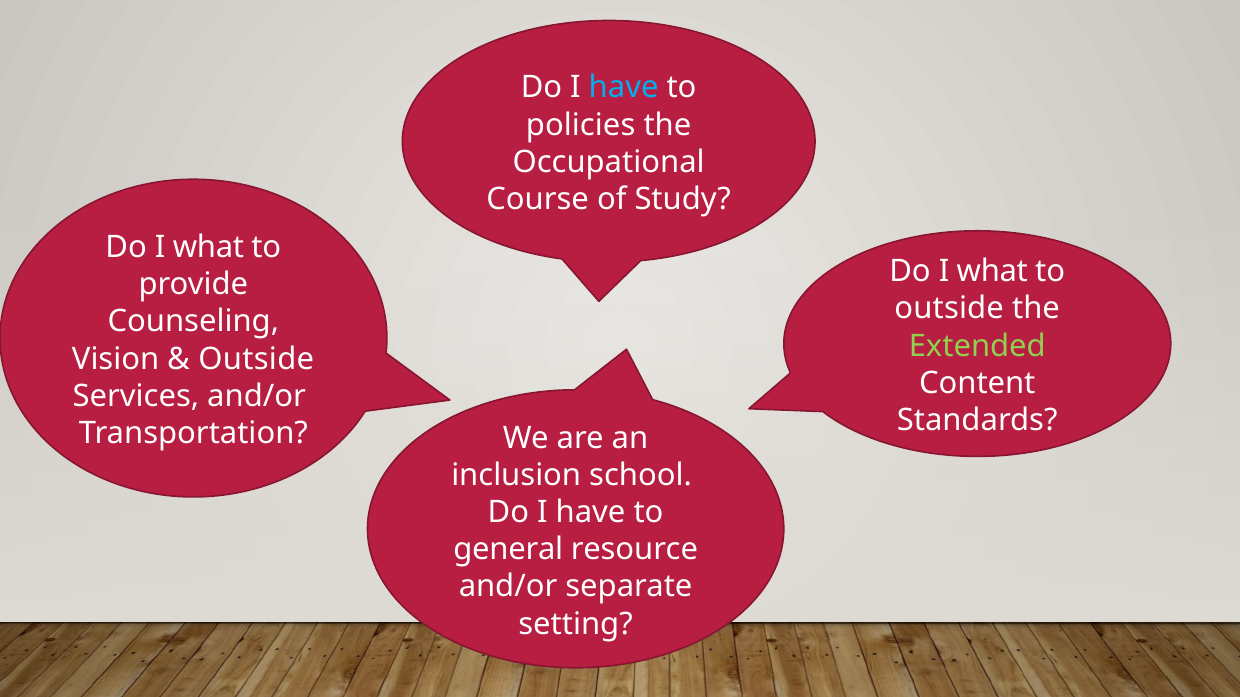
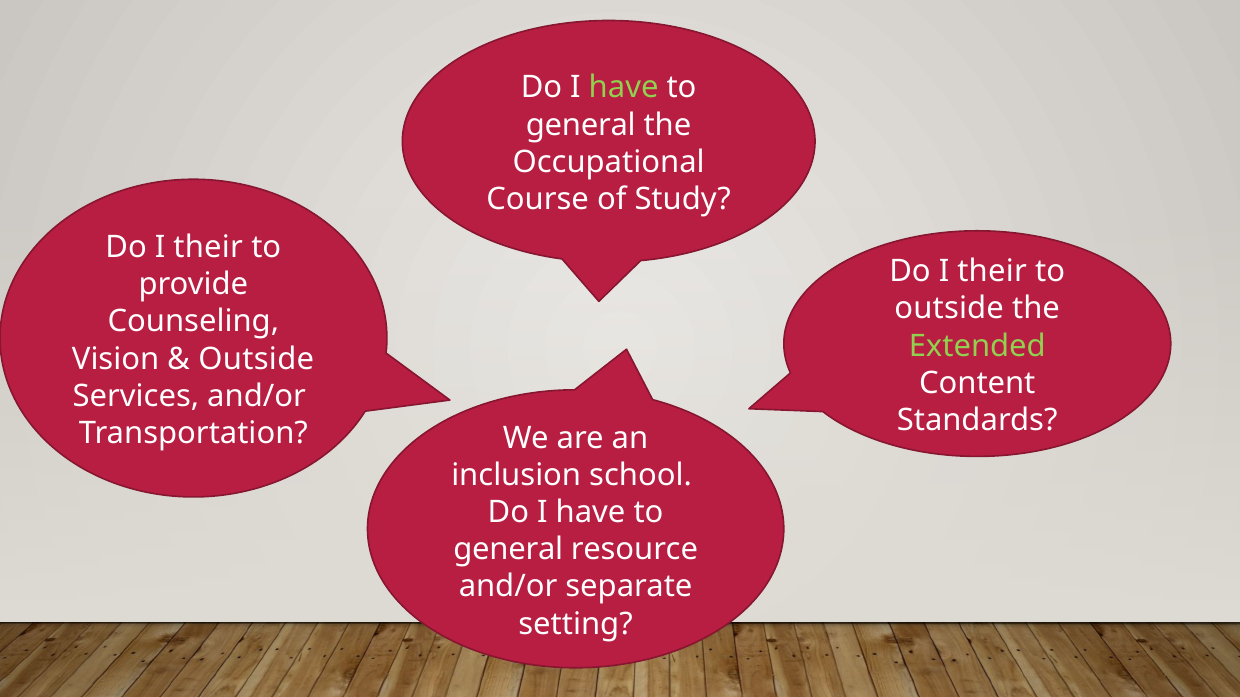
have colour: light blue -> light green (624, 88)
policies: policies -> general (581, 125)
what: what -> their (208, 247)
what: what -> their (992, 272)
